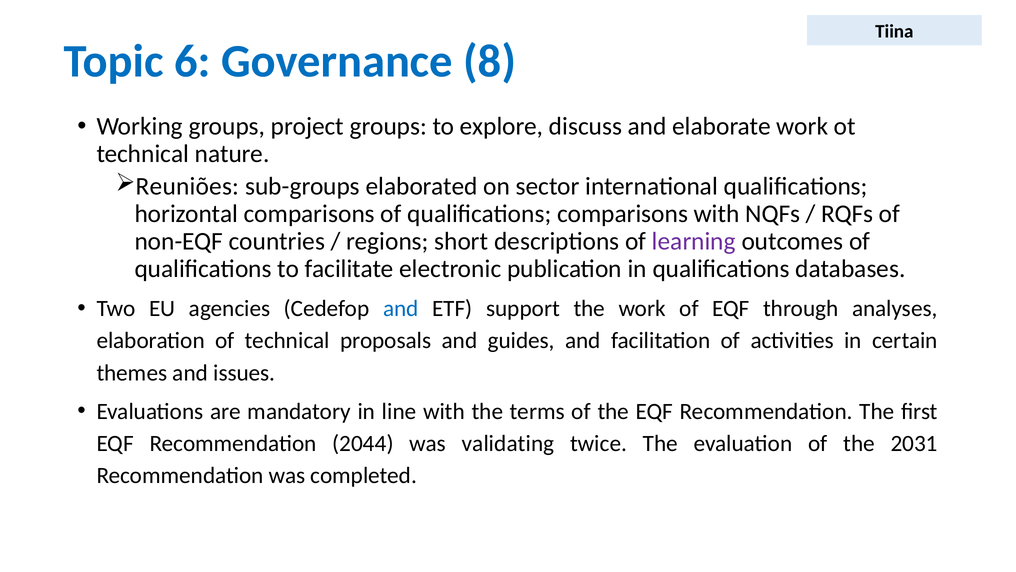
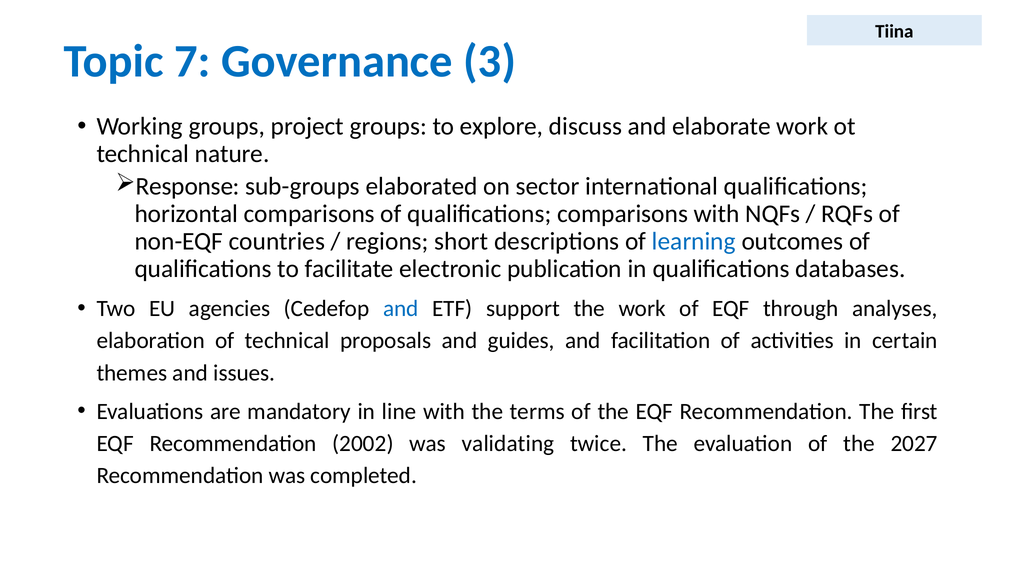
6: 6 -> 7 (192, 62)
8: 8 -> 3 (490, 62)
Reuniões: Reuniões -> Response (188, 186)
learning colour: purple -> blue (694, 241)
2044: 2044 -> 2002 (363, 443)
2031: 2031 -> 2027 (914, 443)
